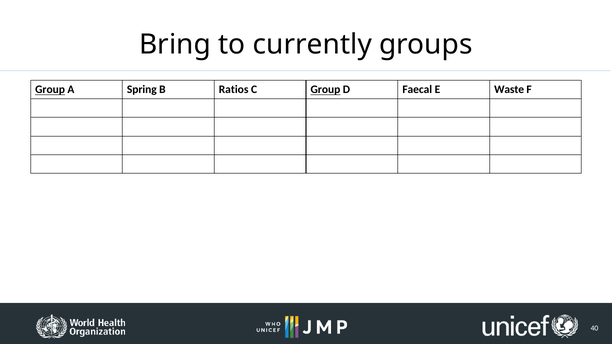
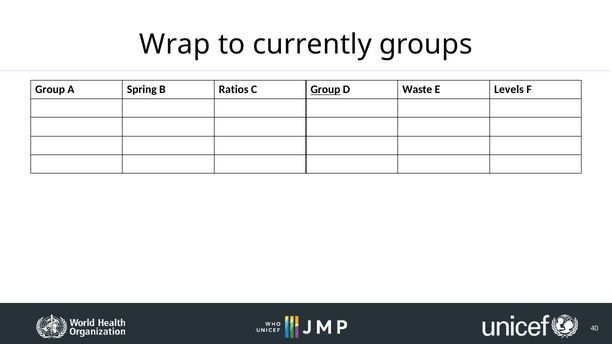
Bring: Bring -> Wrap (175, 44)
Group underline: present -> none (50, 90)
Faecal: Faecal -> Waste (417, 90)
Waste: Waste -> Levels (509, 90)
